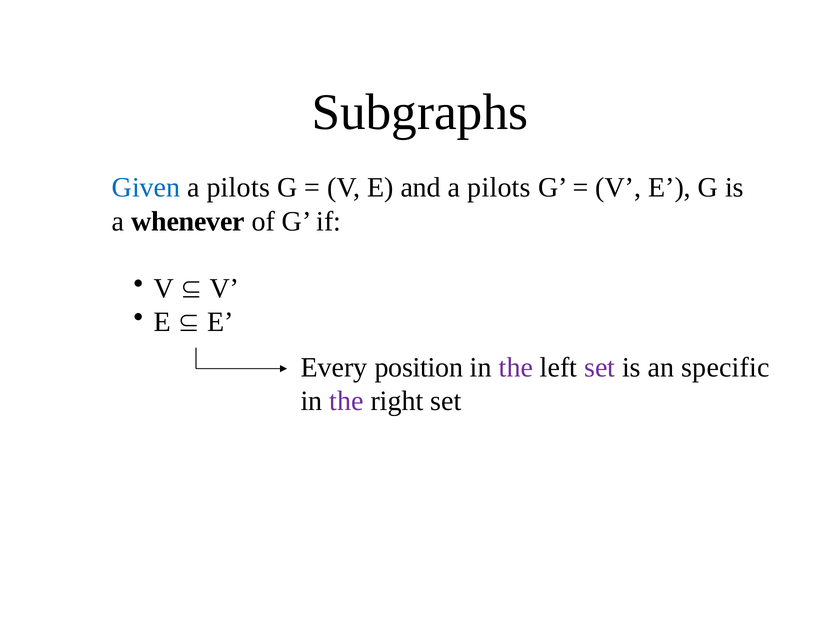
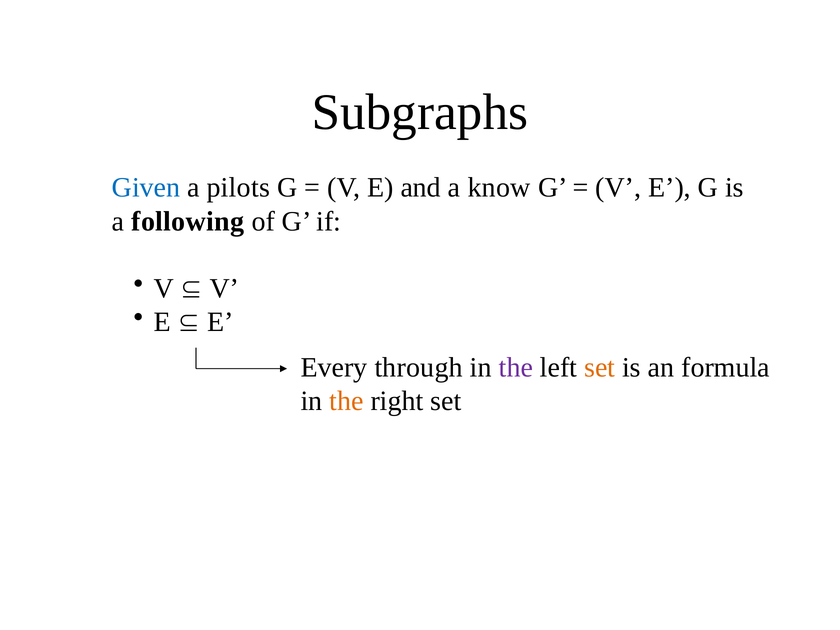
and a pilots: pilots -> know (499, 188)
whenever: whenever -> following (188, 221)
position: position -> through (419, 367)
set colour: purple -> orange (600, 367)
specific: specific -> formula (726, 367)
the colour: purple -> orange (347, 401)
